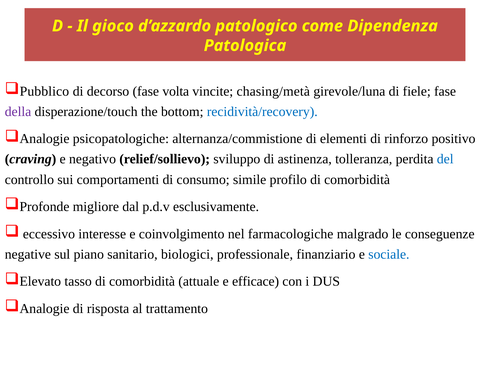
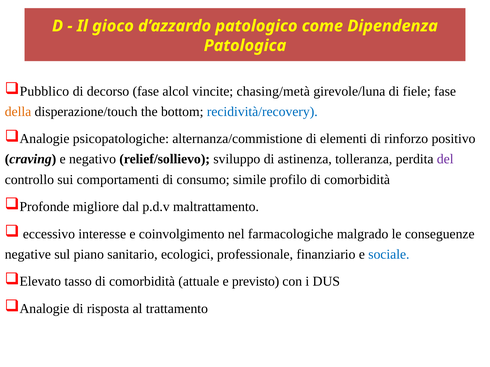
volta: volta -> alcol (176, 91)
della colour: purple -> orange (18, 112)
del colour: blue -> purple (445, 159)
esclusivamente: esclusivamente -> maltrattamento (216, 207)
biologici: biologici -> ecologici (187, 255)
efficace: efficace -> previsto (256, 282)
